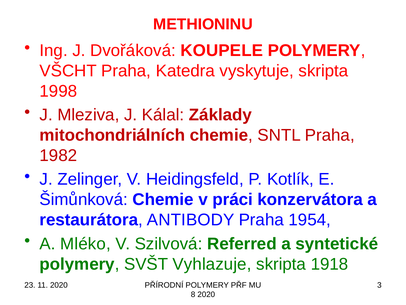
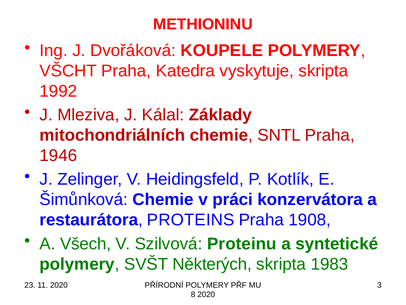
1998: 1998 -> 1992 (58, 91)
1982: 1982 -> 1946 (58, 155)
ANTIBODY: ANTIBODY -> PROTEINS (191, 220)
1954: 1954 -> 1908 (310, 220)
Mléko: Mléko -> Všech (86, 243)
Referred: Referred -> Proteinu (242, 243)
Vyhlazuje: Vyhlazuje -> Některých (212, 264)
1918: 1918 -> 1983 (330, 264)
